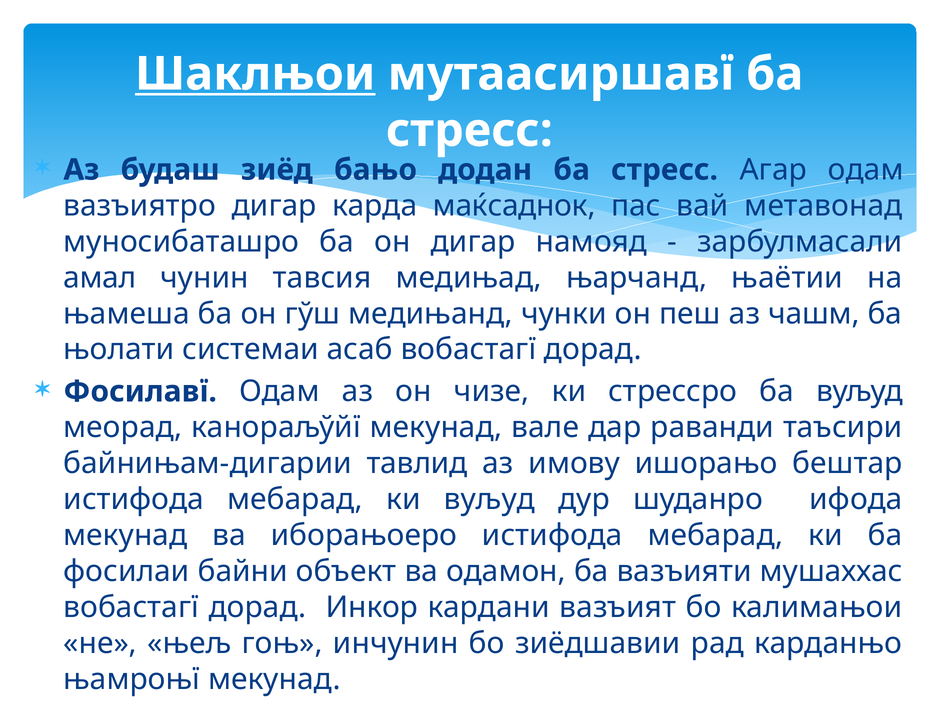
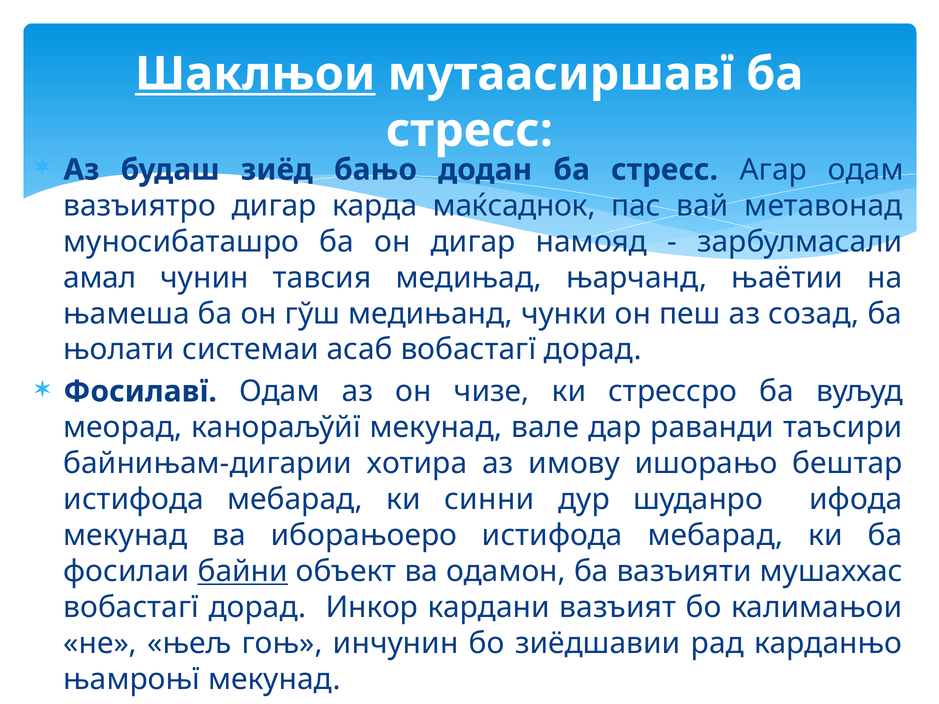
чашм: чашм -> созад (814, 314)
тавлид: тавлид -> хотира (417, 464)
ки вуљуд: вуљуд -> синни (489, 500)
байни underline: none -> present (243, 572)
